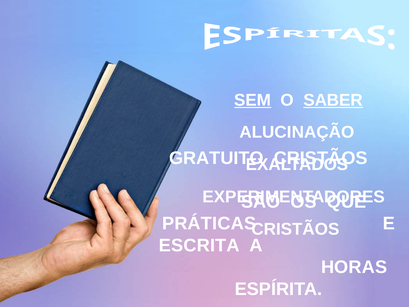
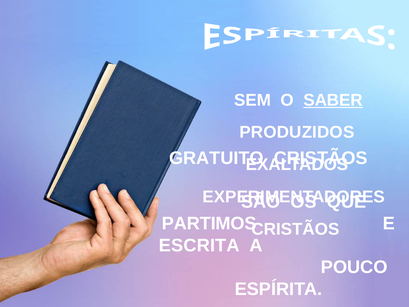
SEM underline: present -> none (253, 100)
ALUCINAÇÃO: ALUCINAÇÃO -> PRODUZIDOS (297, 132)
PRÁTICAS: PRÁTICAS -> PARTIMOS (209, 223)
HORAS: HORAS -> POUCO (354, 267)
